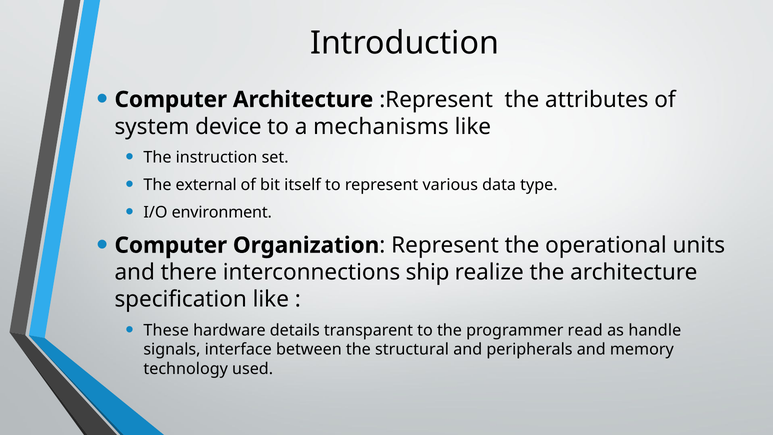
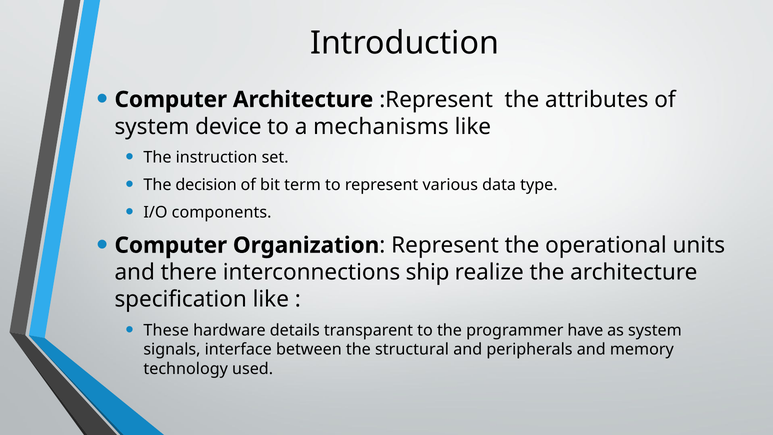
external: external -> decision (206, 185)
itself: itself -> term (303, 185)
environment: environment -> components (222, 212)
read: read -> have (585, 330)
as handle: handle -> system (655, 330)
